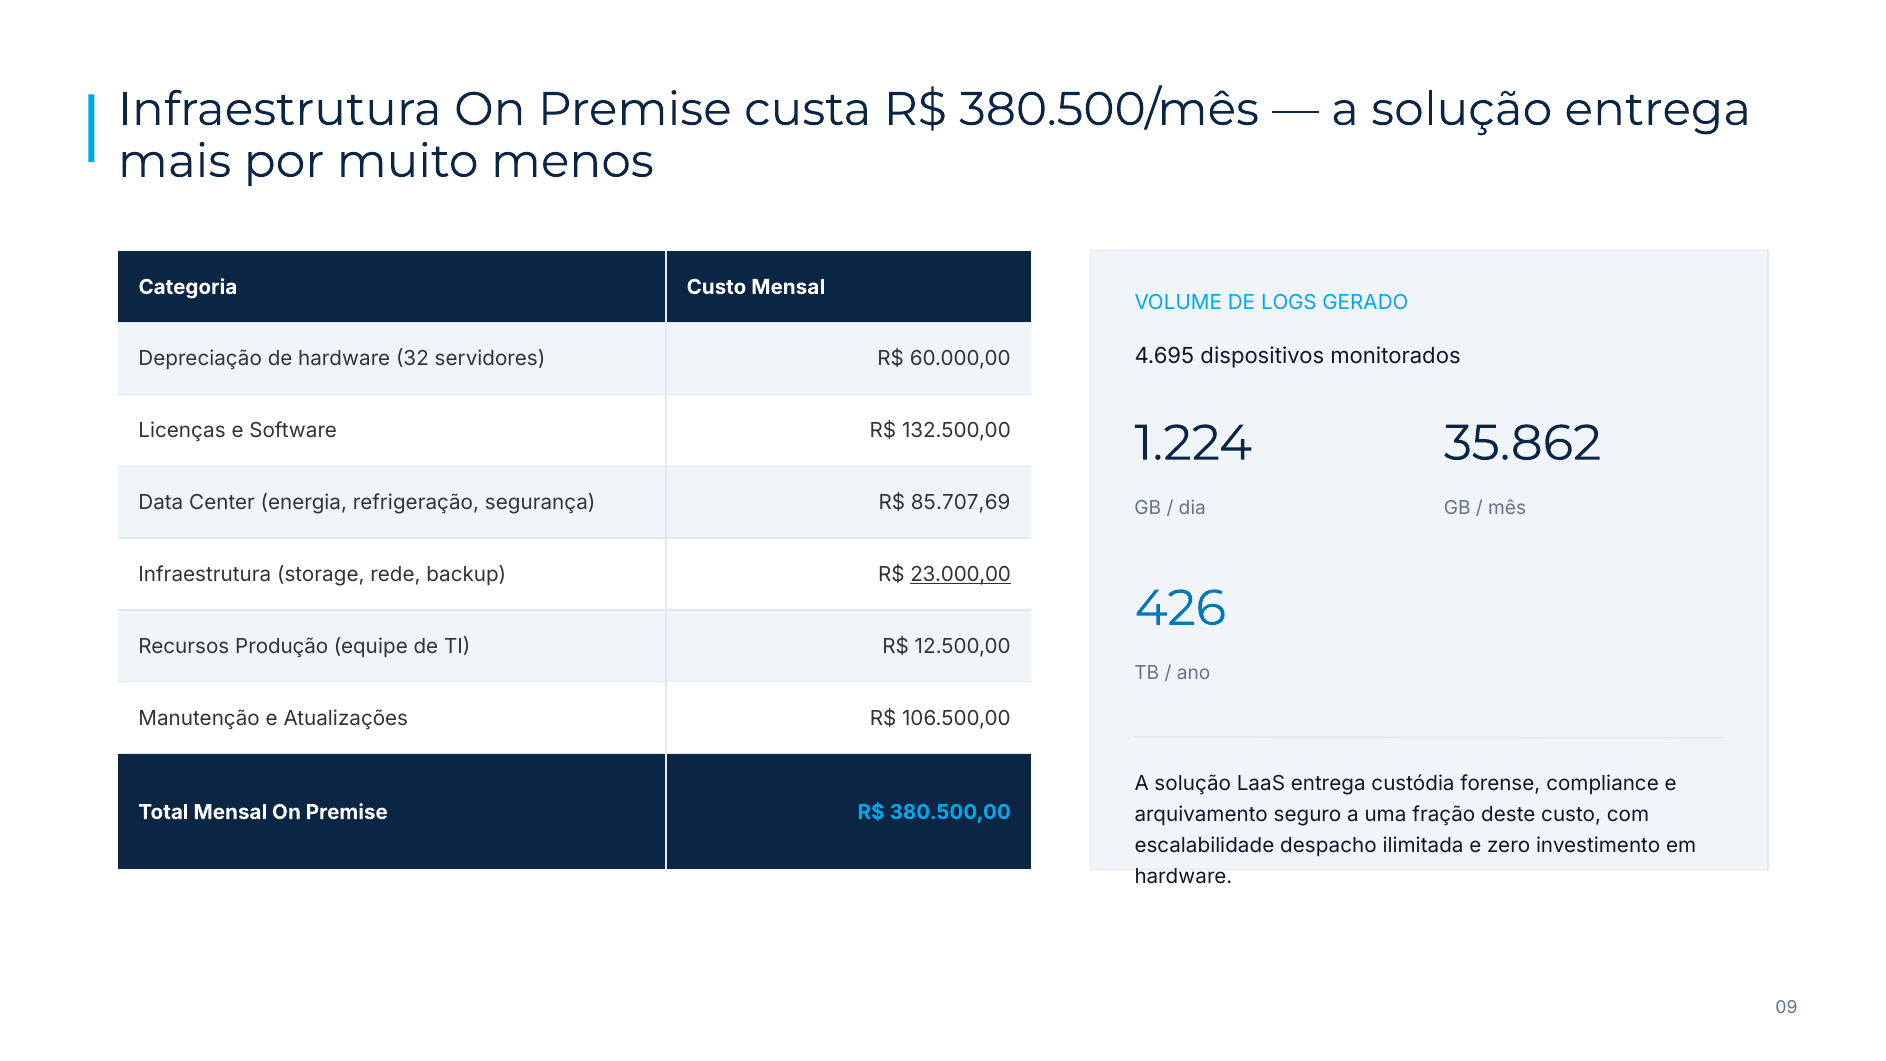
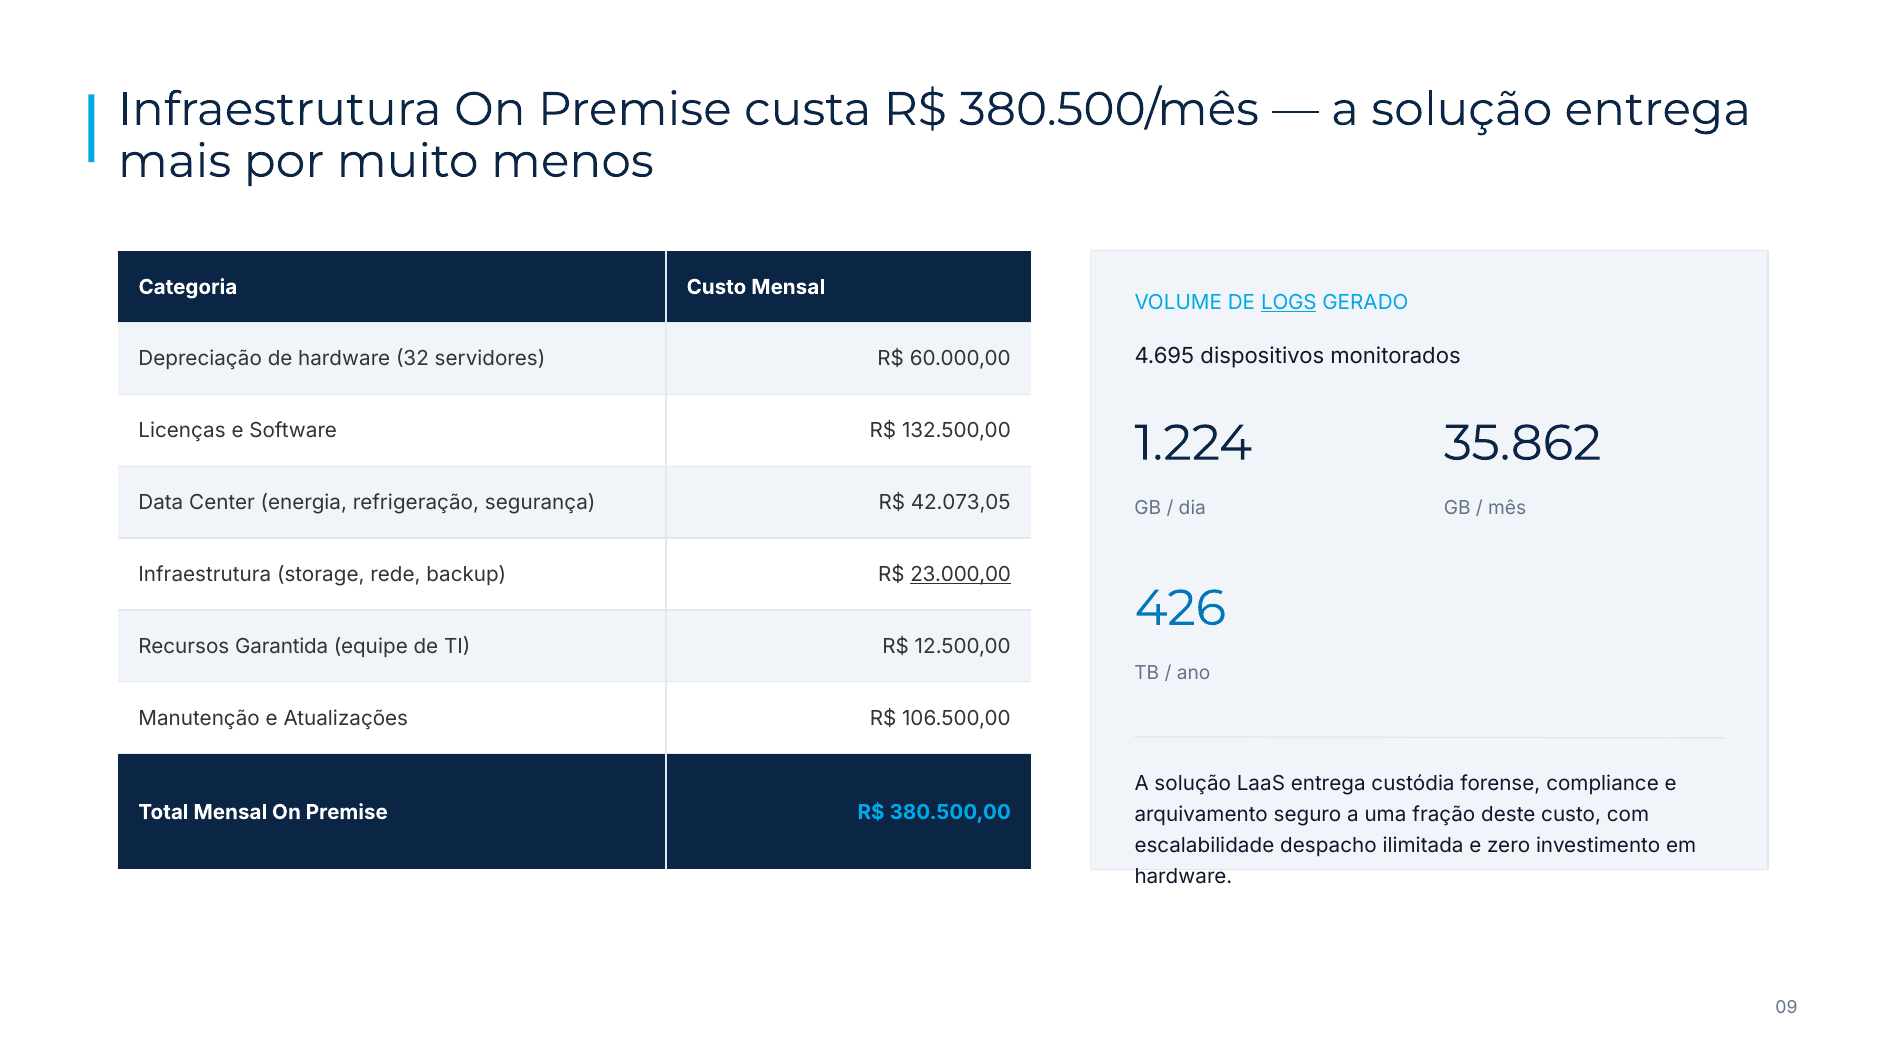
LOGS underline: none -> present (1289, 303)
85.707,69: 85.707,69 -> 42.073,05 (961, 503)
Produção: Produção -> Garantida (282, 646)
